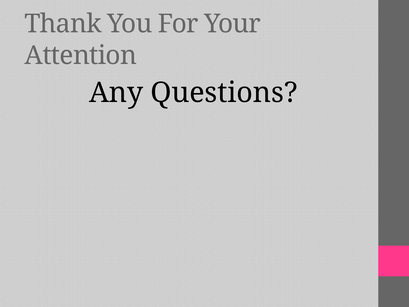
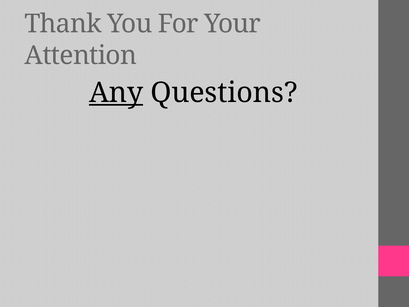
Any underline: none -> present (116, 93)
